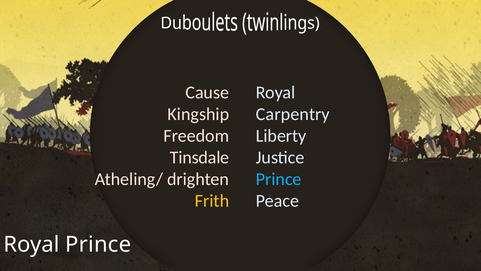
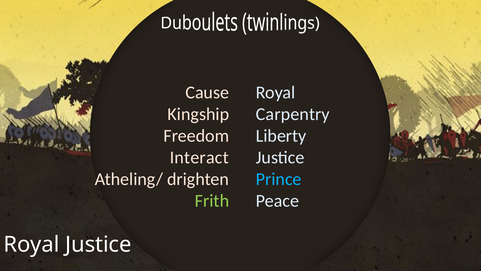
Tinsdale: Tinsdale -> Interact (199, 157)
Frith colour: yellow -> light green (212, 200)
Royal Prince: Prince -> Justice (98, 244)
